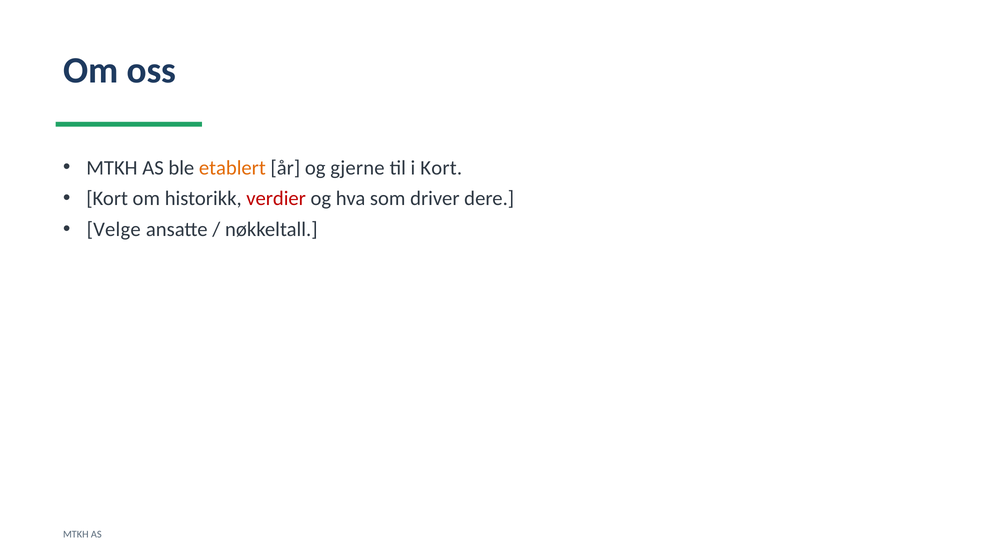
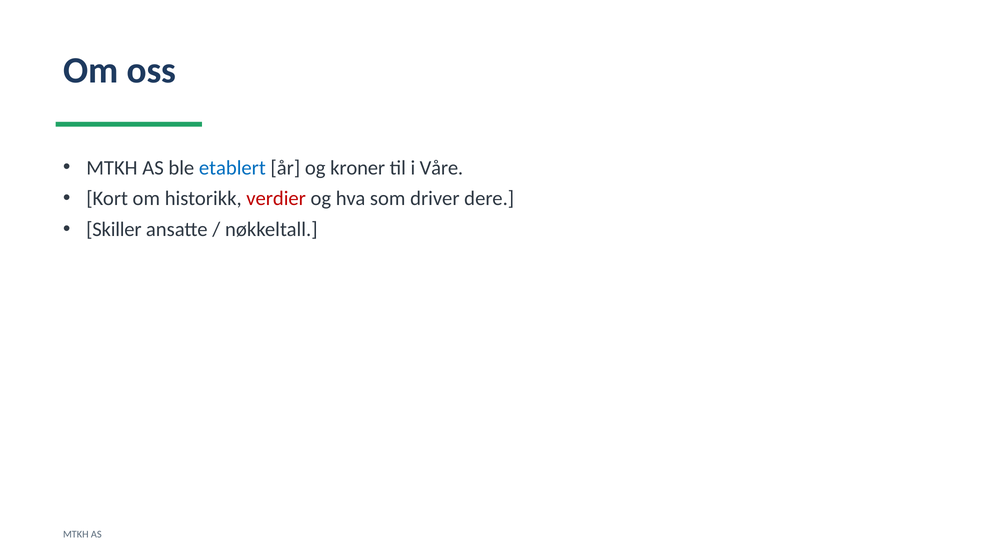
etablert colour: orange -> blue (232, 168)
gjerne: gjerne -> kroner (358, 168)
i Kort: Kort -> Våre (441, 168)
Velge: Velge -> Skiller (114, 230)
